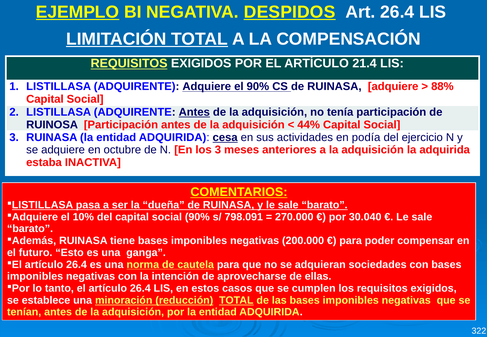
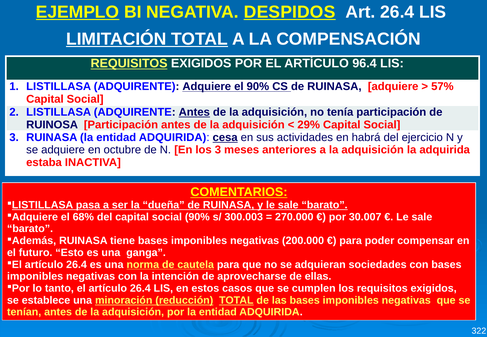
21.4: 21.4 -> 96.4 (365, 63)
88%: 88% -> 57% (442, 87)
44%: 44% -> 29% (309, 125)
podía: podía -> habrá (366, 137)
10%: 10% -> 68% (83, 217)
798.091: 798.091 -> 300.003 (244, 217)
30.040: 30.040 -> 30.007 (365, 217)
